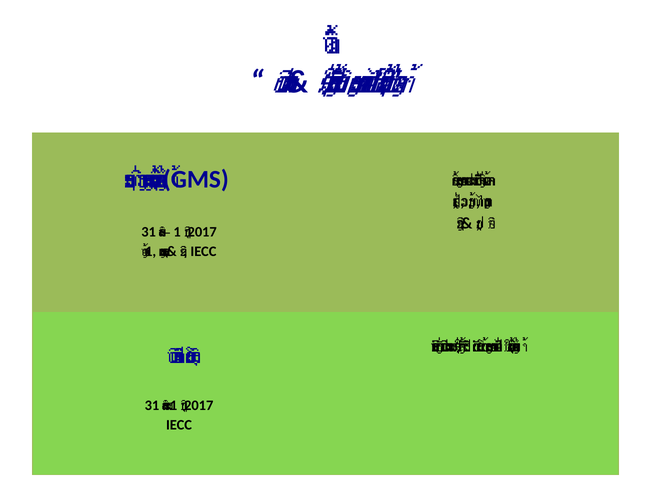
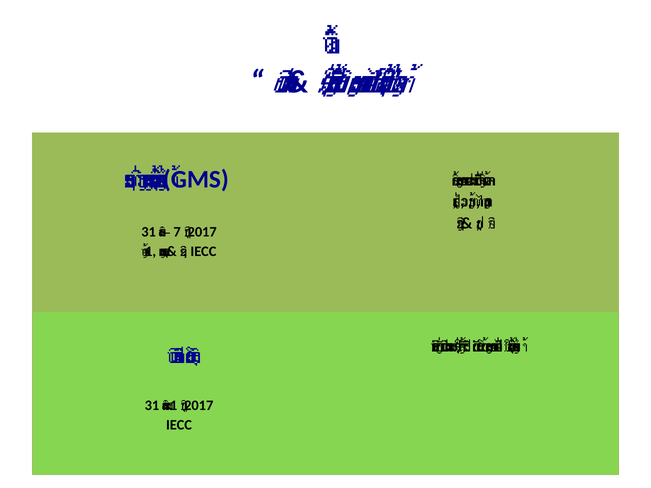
1: 1 -> 7 (177, 232)
